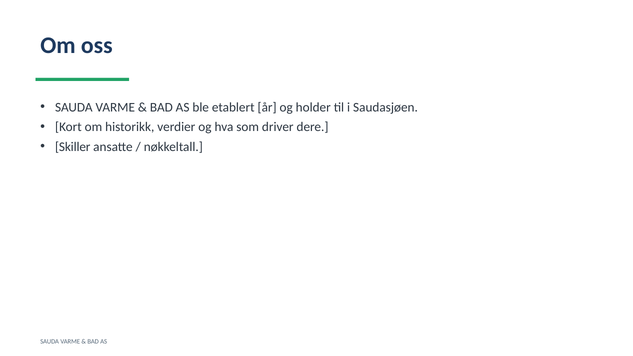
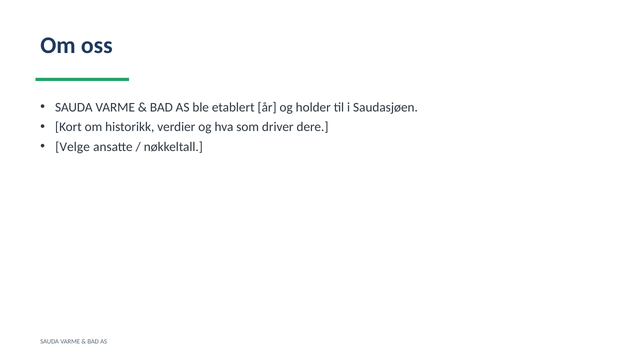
Skiller: Skiller -> Velge (73, 147)
